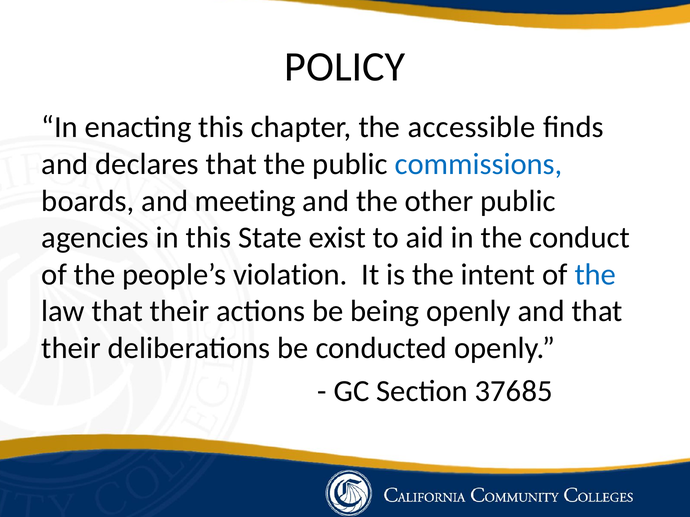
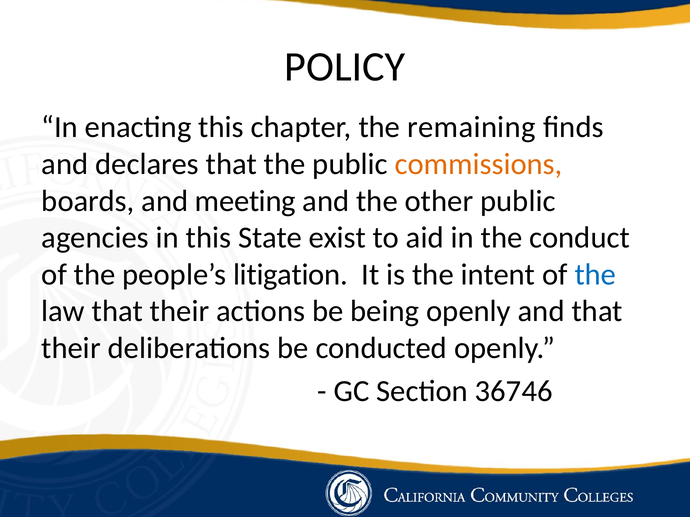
accessible: accessible -> remaining (472, 127)
commissions colour: blue -> orange (479, 164)
violation: violation -> litigation (290, 275)
37685: 37685 -> 36746 (514, 391)
